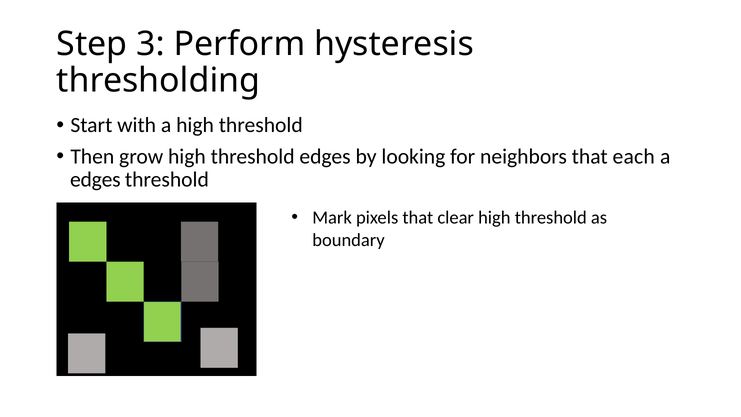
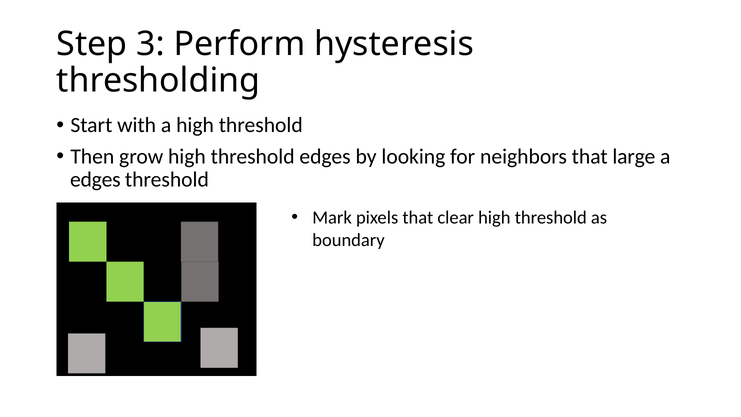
each: each -> large (634, 156)
